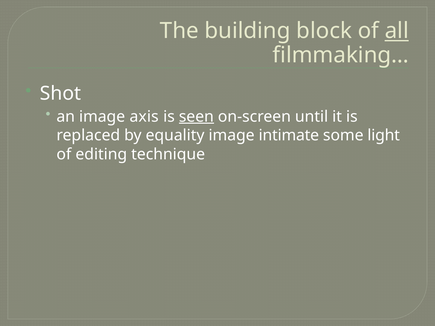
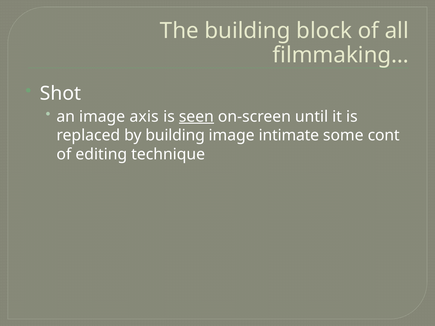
all underline: present -> none (397, 31)
by equality: equality -> building (175, 135)
light: light -> cont (384, 135)
